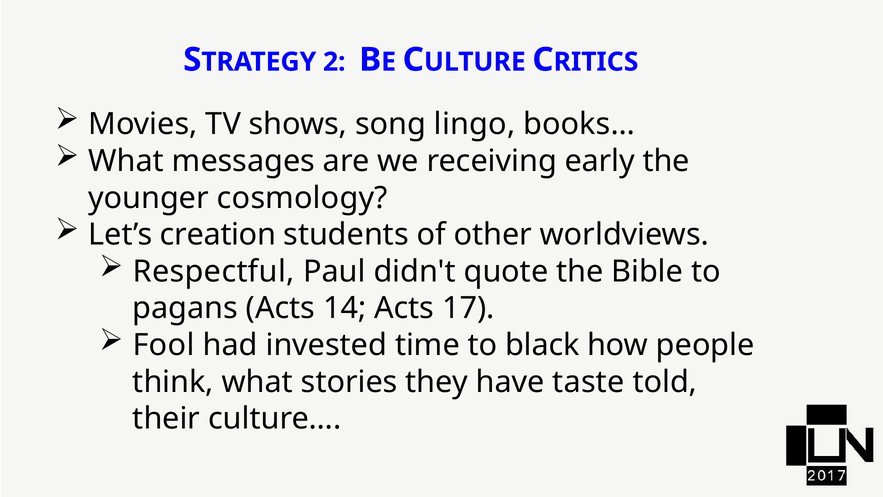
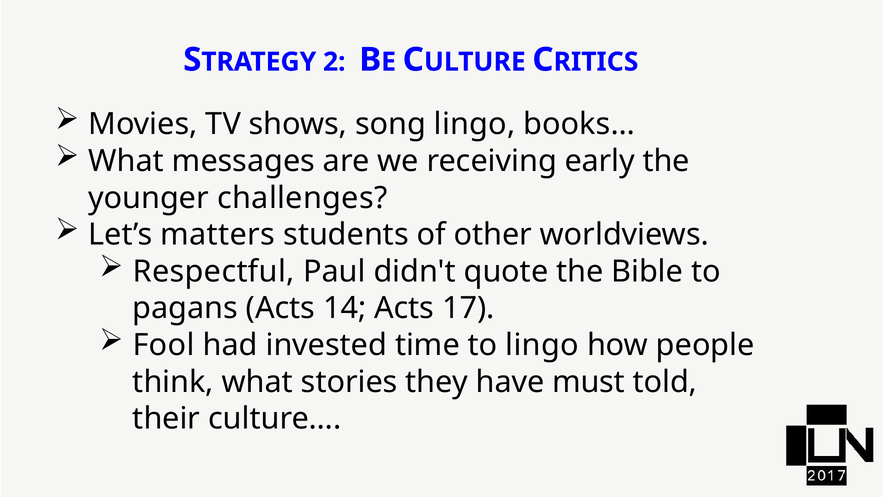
cosmology: cosmology -> challenges (302, 198)
creation: creation -> matters (218, 235)
to black: black -> lingo (542, 345)
taste: taste -> must (589, 382)
